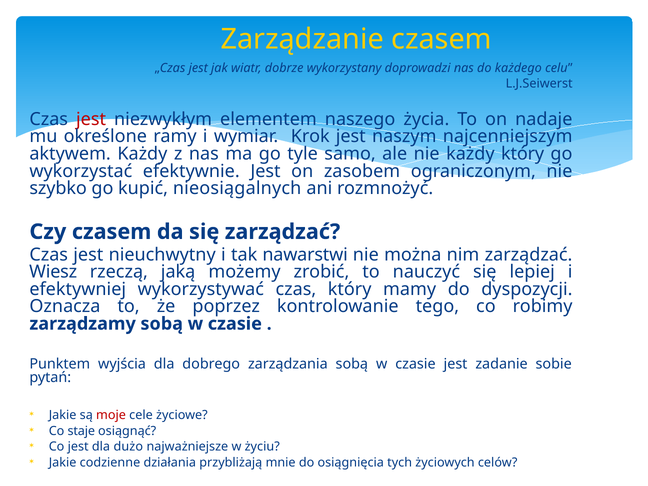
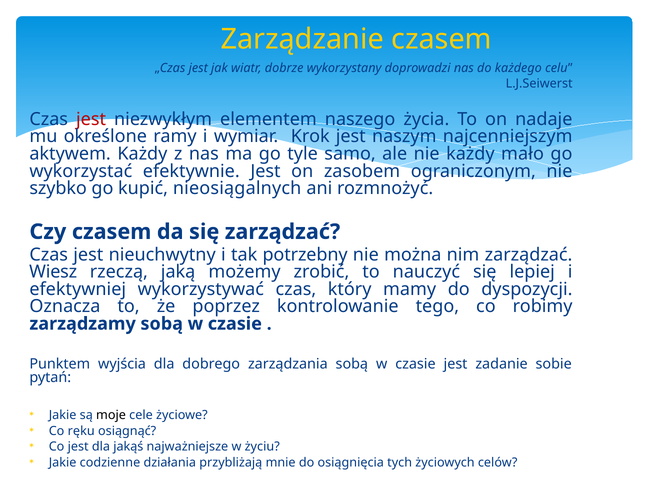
każdy który: który -> mało (523, 154)
nawarstwi: nawarstwi -> potrzebny (305, 255)
moje colour: red -> black (111, 415)
staje: staje -> ręku (81, 431)
dużo: dużo -> jakąś (128, 447)
